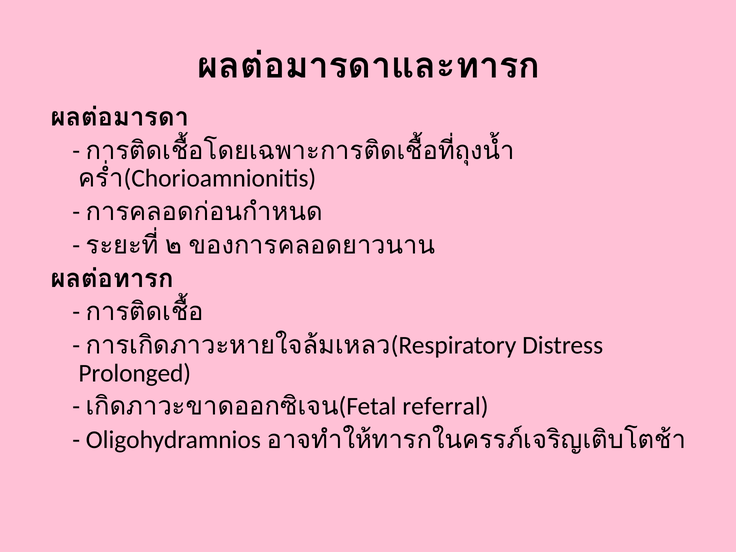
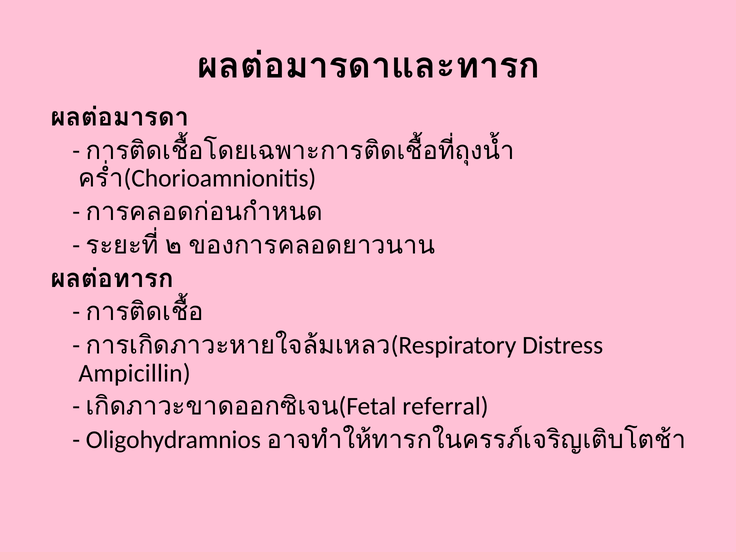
Prolonged: Prolonged -> Ampicillin (135, 373)
